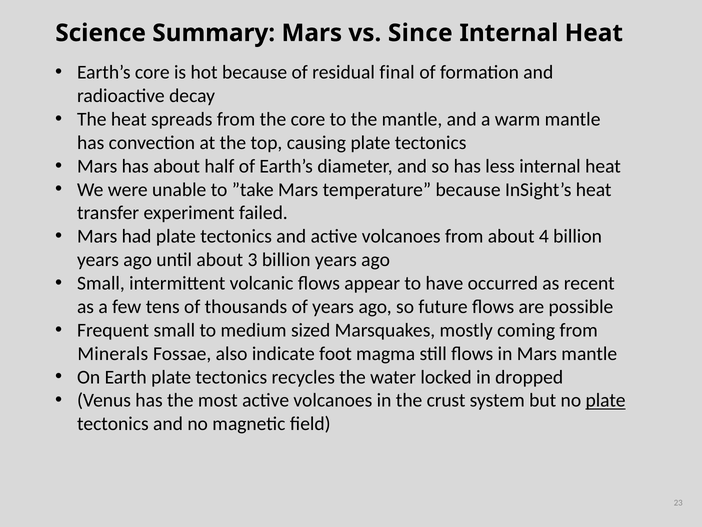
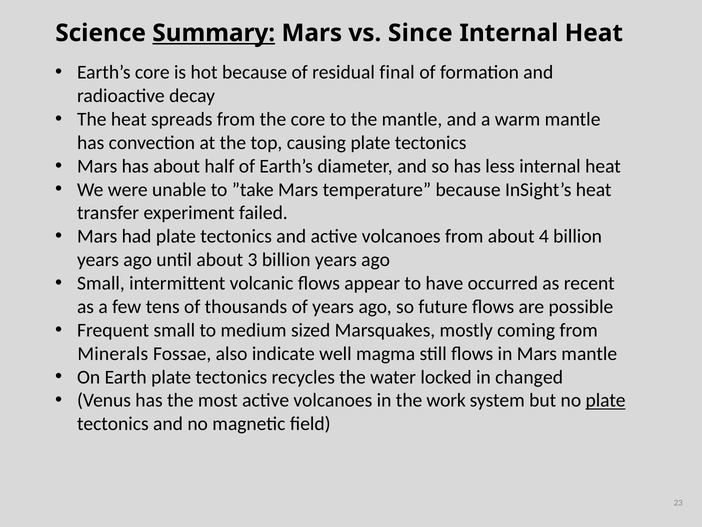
Summary underline: none -> present (214, 33)
foot: foot -> well (335, 353)
dropped: dropped -> changed (529, 377)
crust: crust -> work (446, 400)
